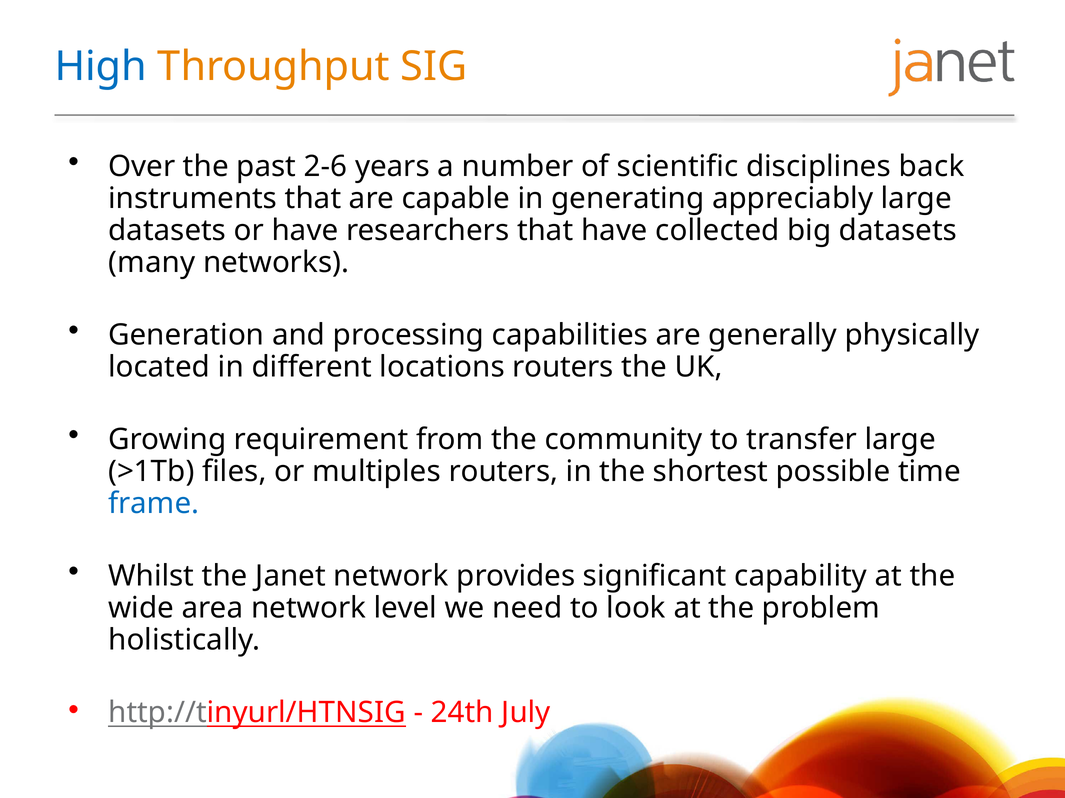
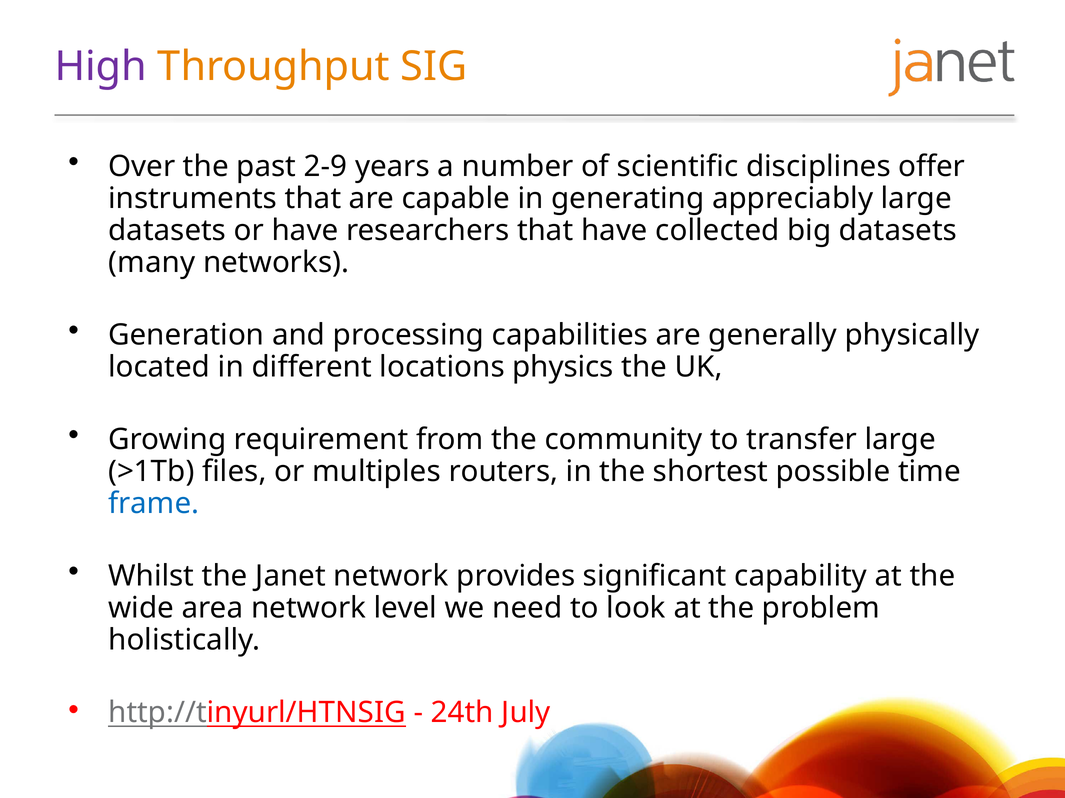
High colour: blue -> purple (101, 67)
2-6: 2-6 -> 2-9 (326, 167)
back: back -> offer (932, 167)
locations routers: routers -> physics (563, 367)
